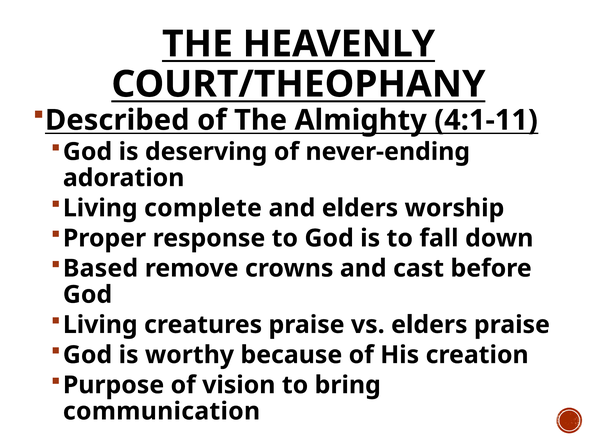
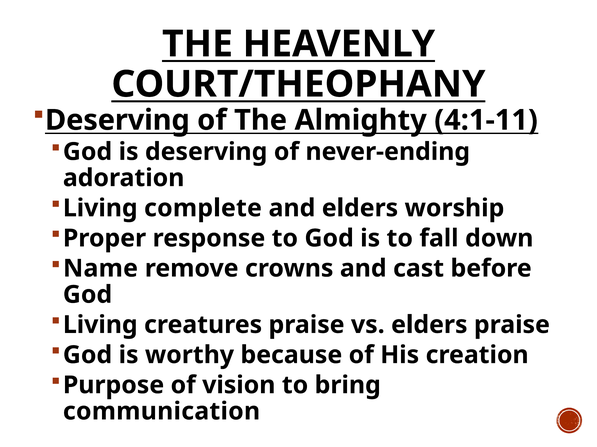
Described: Described -> Deserving (117, 120)
Based: Based -> Name (100, 269)
